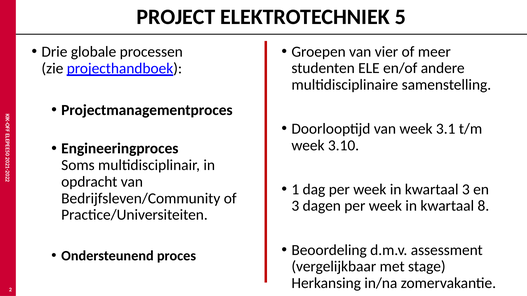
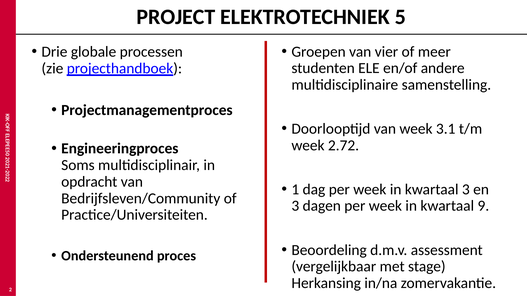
3.10: 3.10 -> 2.72 (344, 146)
8: 8 -> 9 (483, 206)
